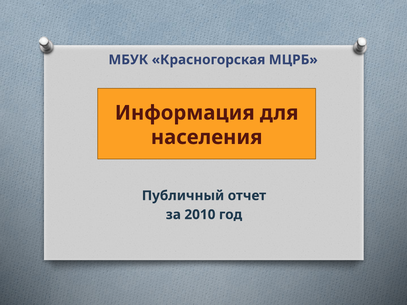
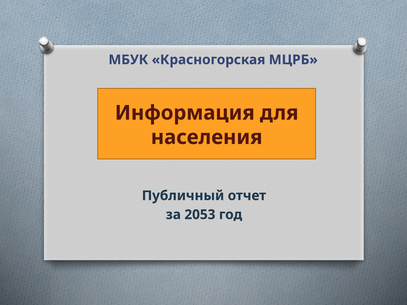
2010: 2010 -> 2053 (200, 215)
